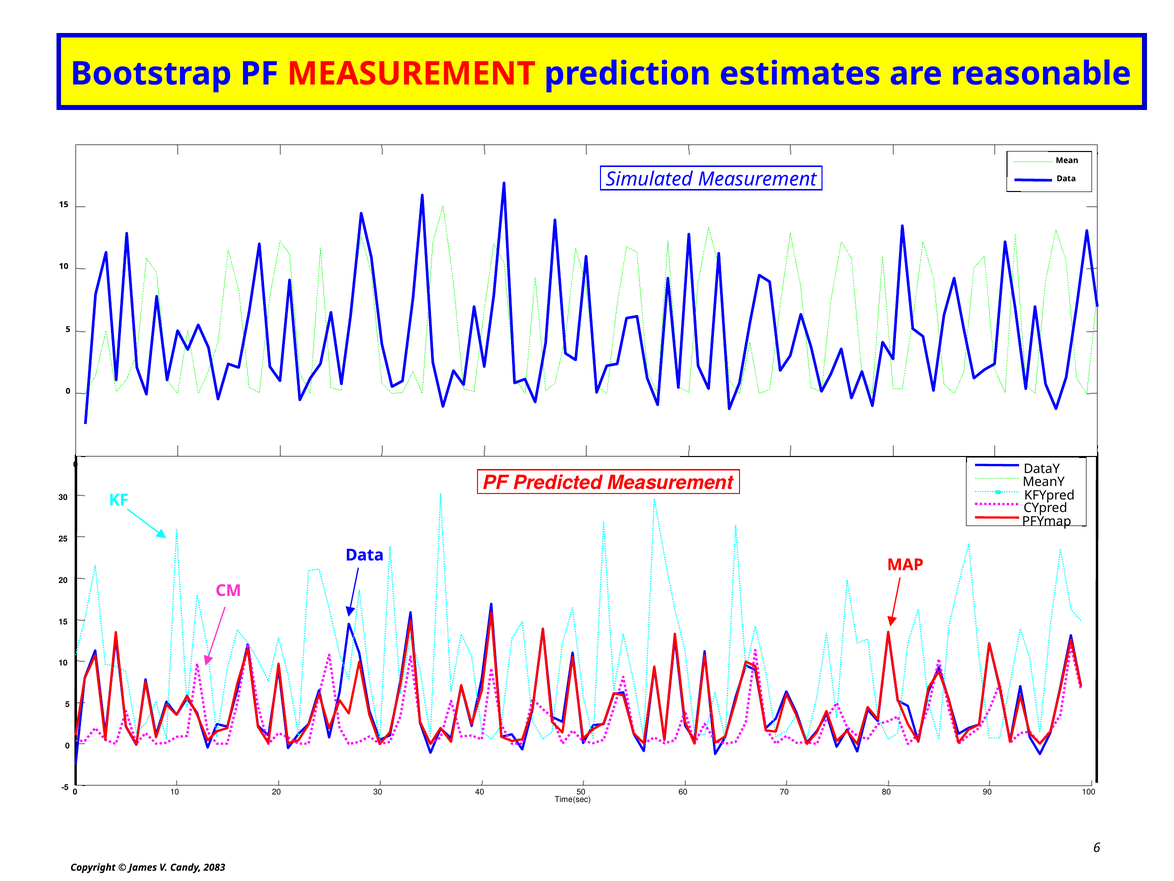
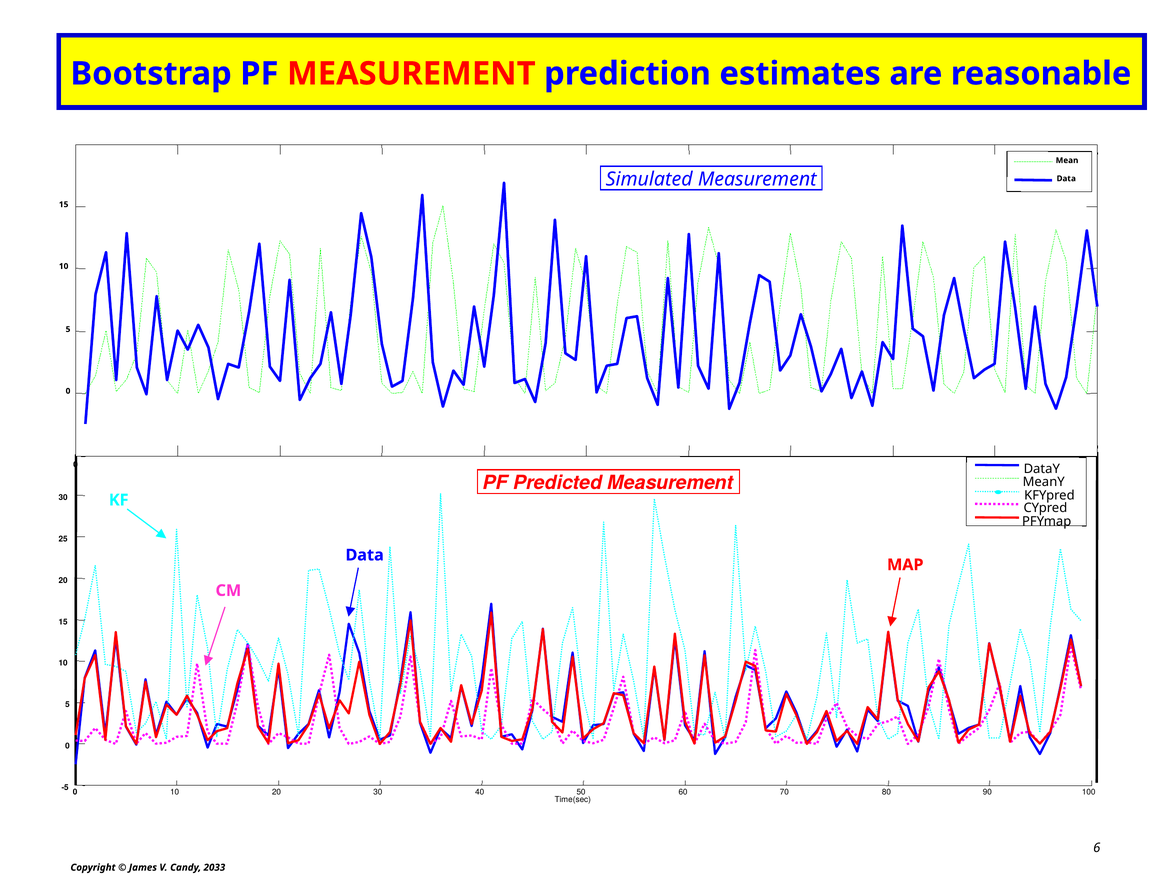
2083: 2083 -> 2033 (214, 867)
